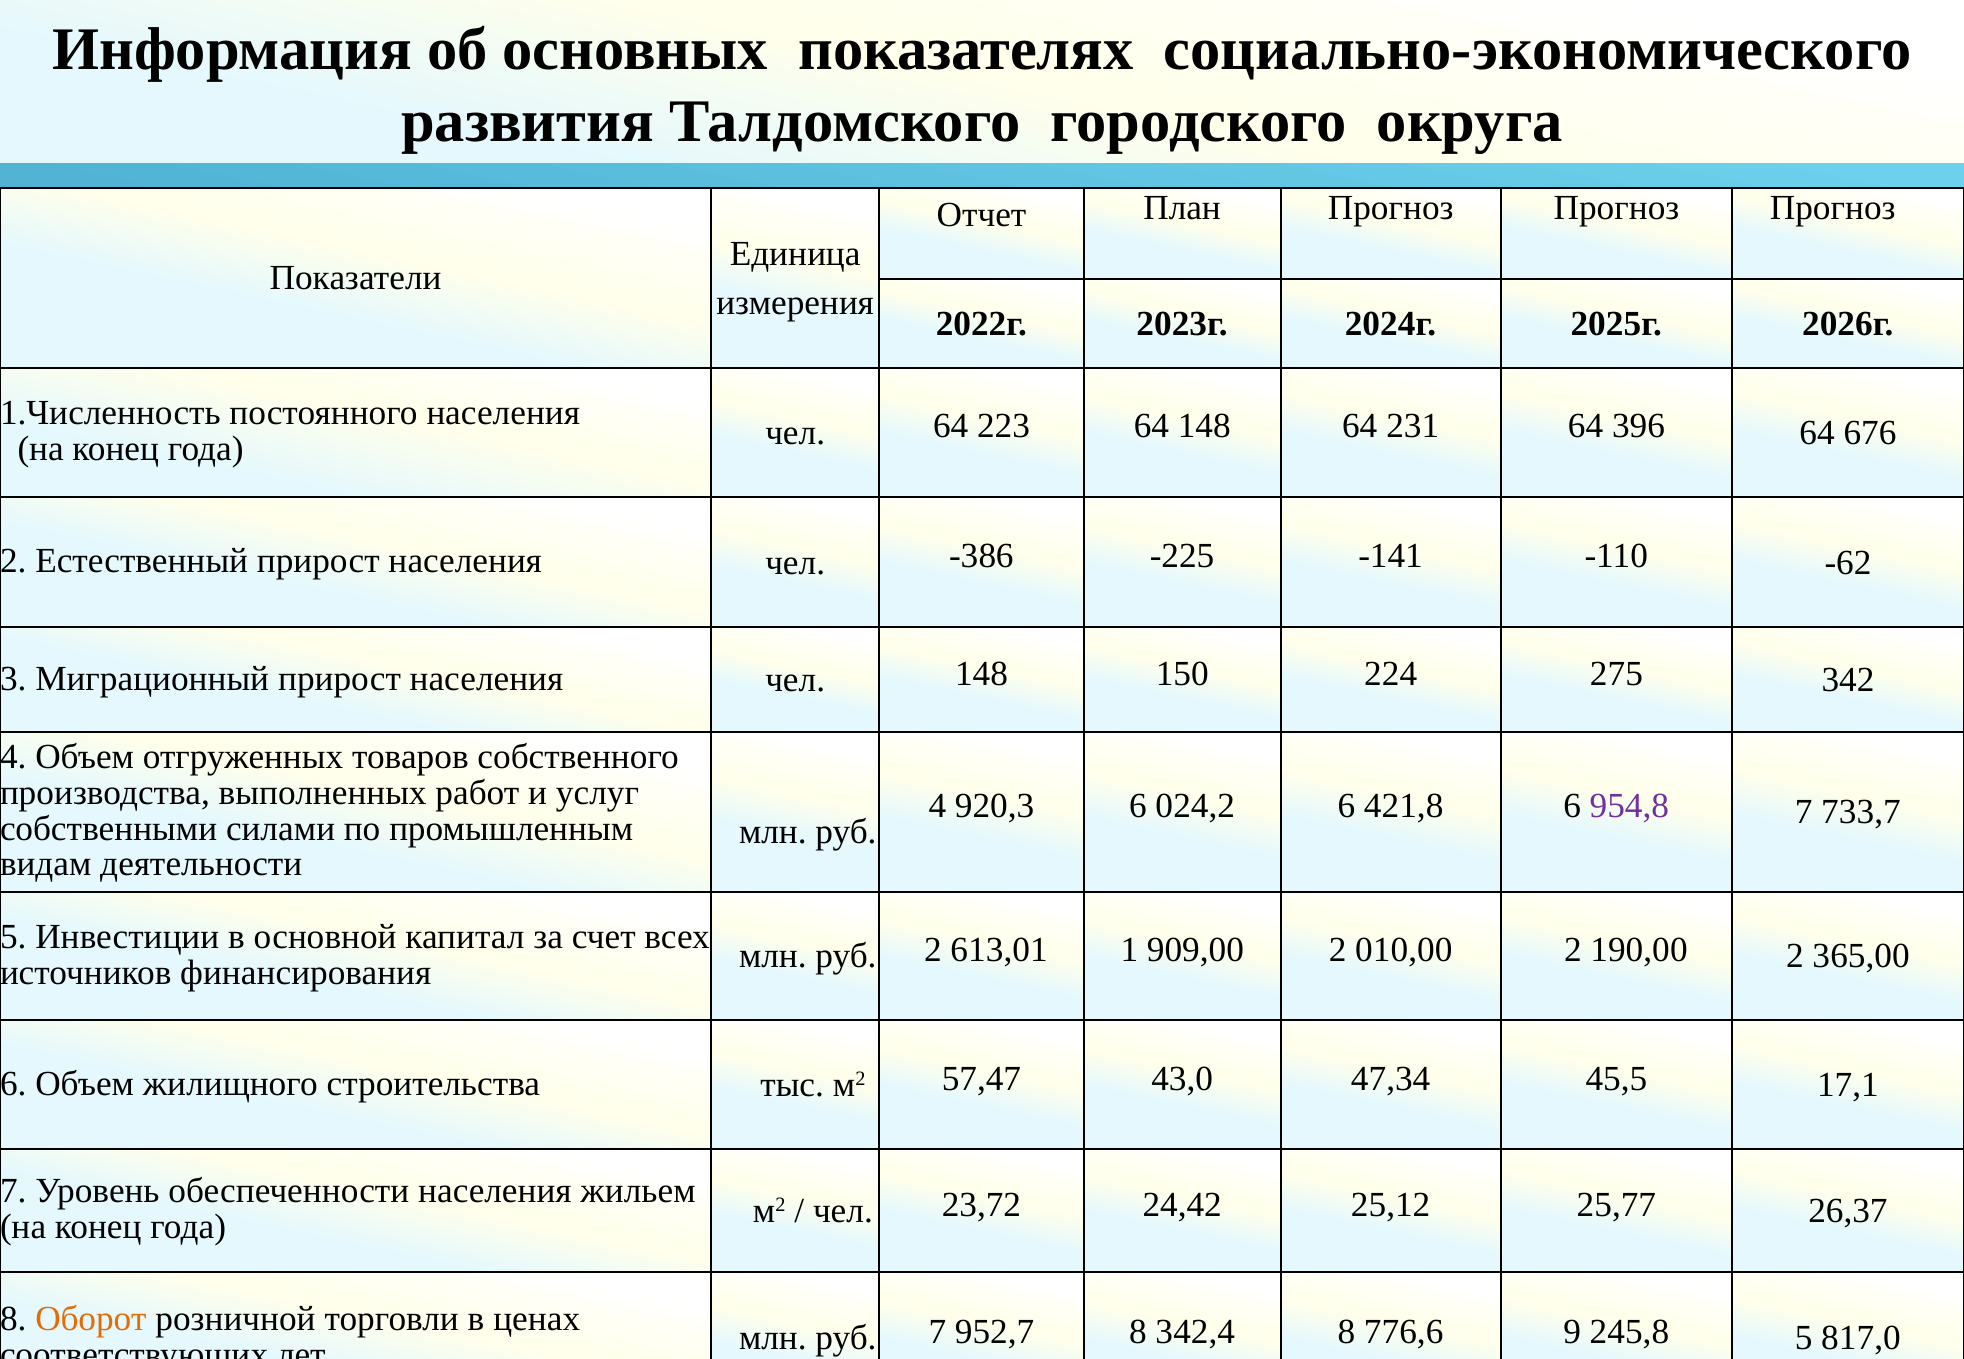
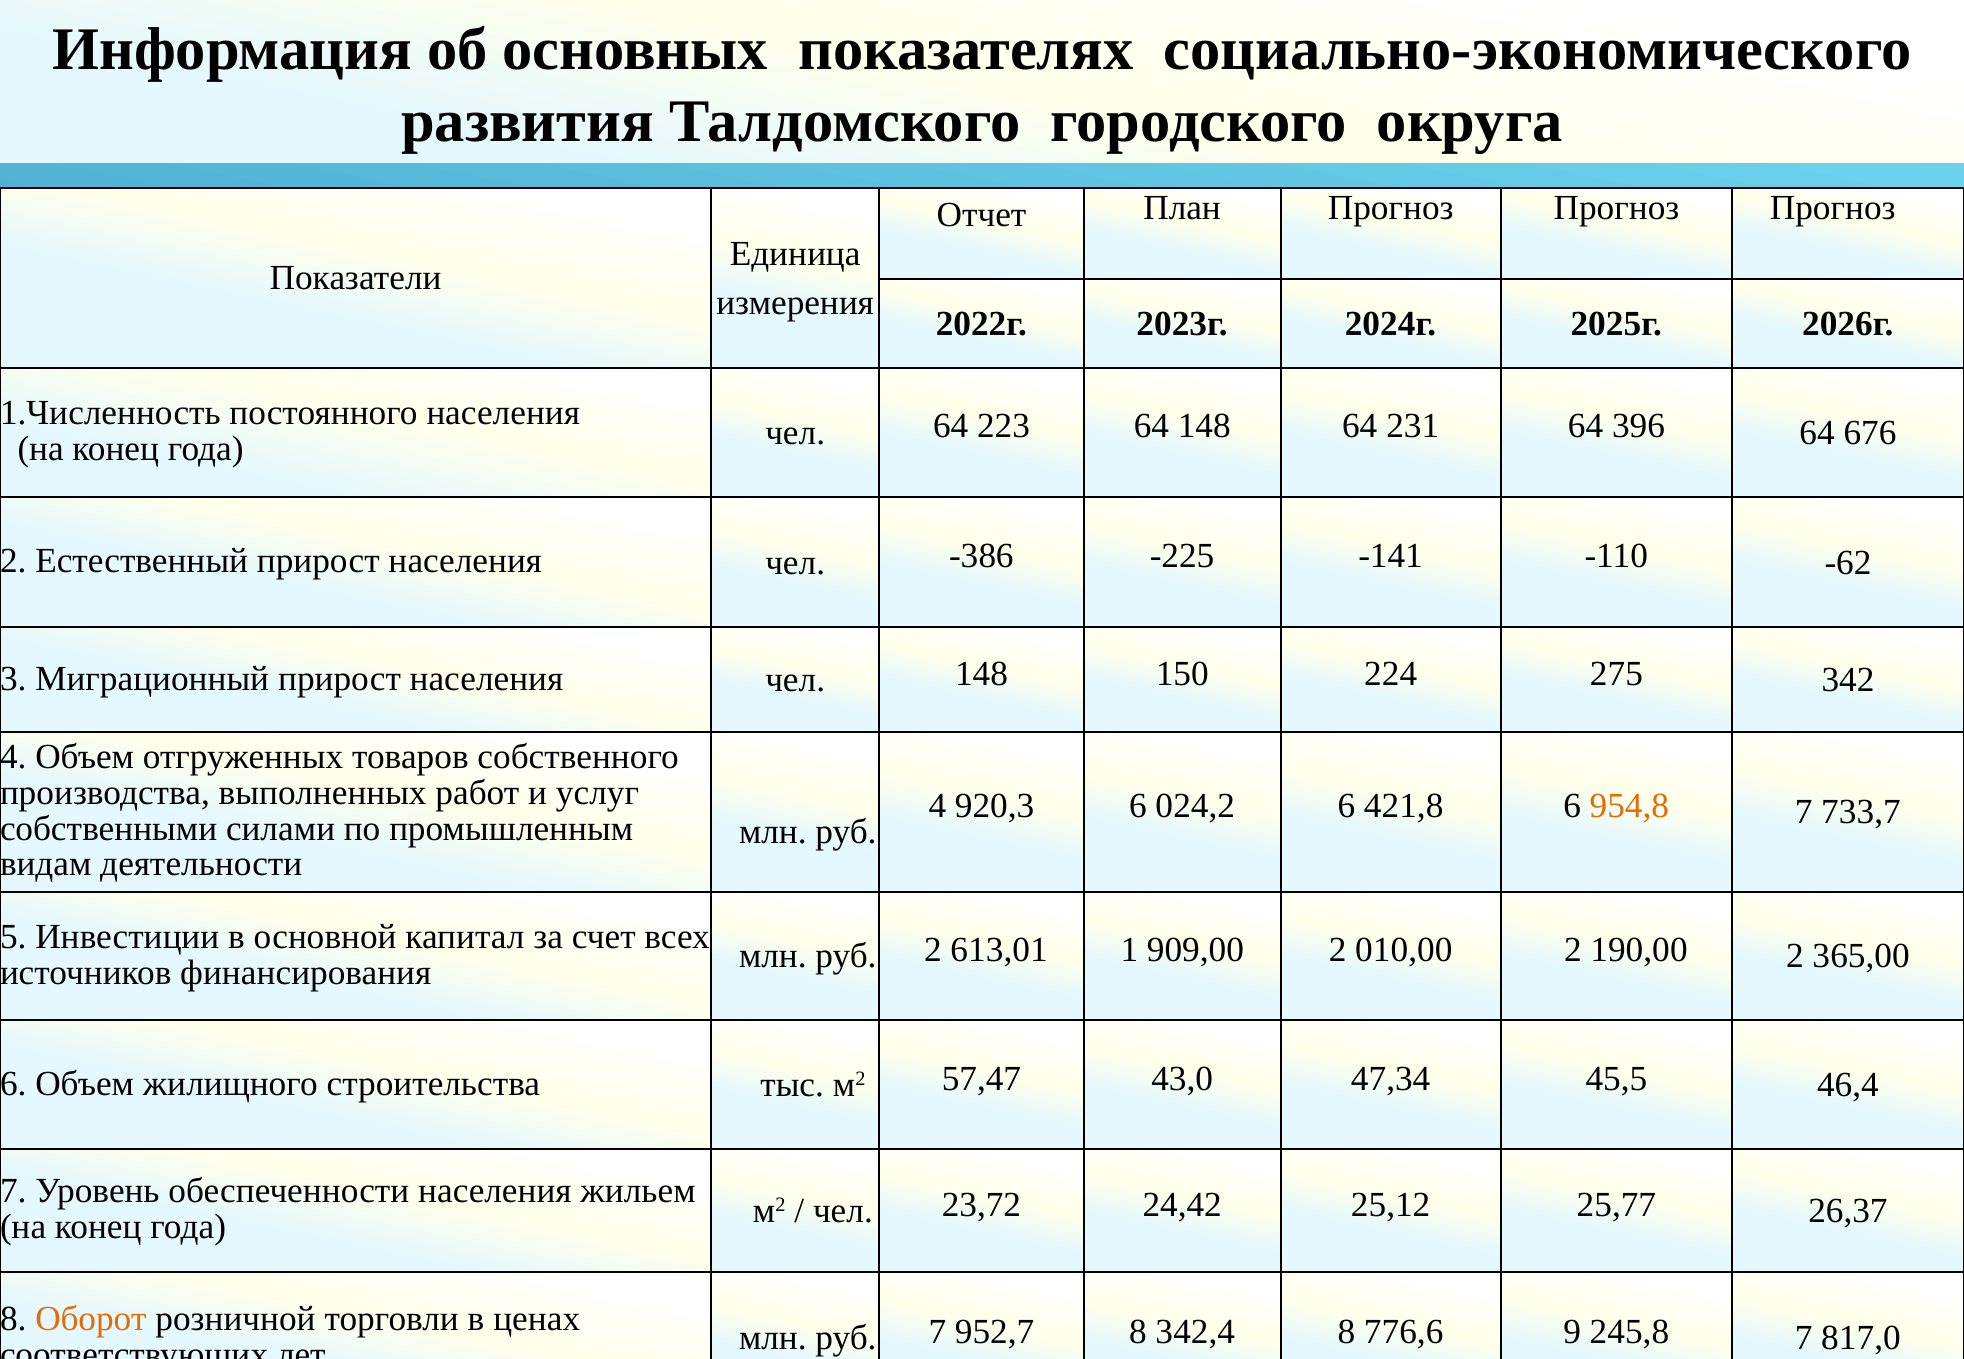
954,8 colour: purple -> orange (1629, 806)
17,1: 17,1 -> 46,4 (1848, 1085)
245,8 5: 5 -> 7 (1804, 1339)
